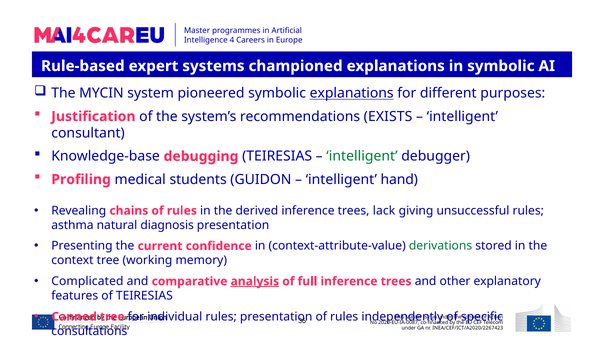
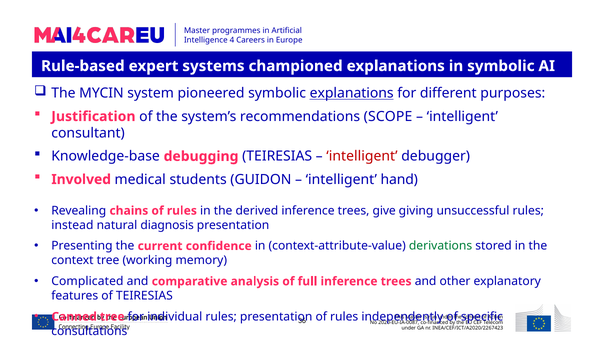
EXISTS: EXISTS -> SCOPE (388, 116)
intelligent colour: green -> red (362, 156)
Profiling: Profiling -> Involved (81, 180)
lack: lack -> give (384, 211)
asthma: asthma -> instead (72, 225)
analysis underline: present -> none (255, 281)
